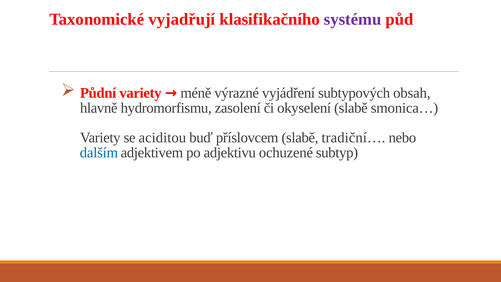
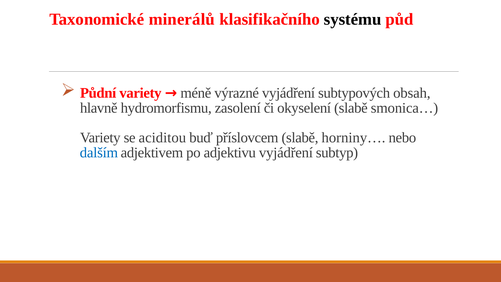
vyjadřují: vyjadřují -> minerálů (182, 19)
systému colour: purple -> black (353, 19)
tradiční…: tradiční… -> horniny… (354, 138)
adjektivu ochuzené: ochuzené -> vyjádření (286, 153)
